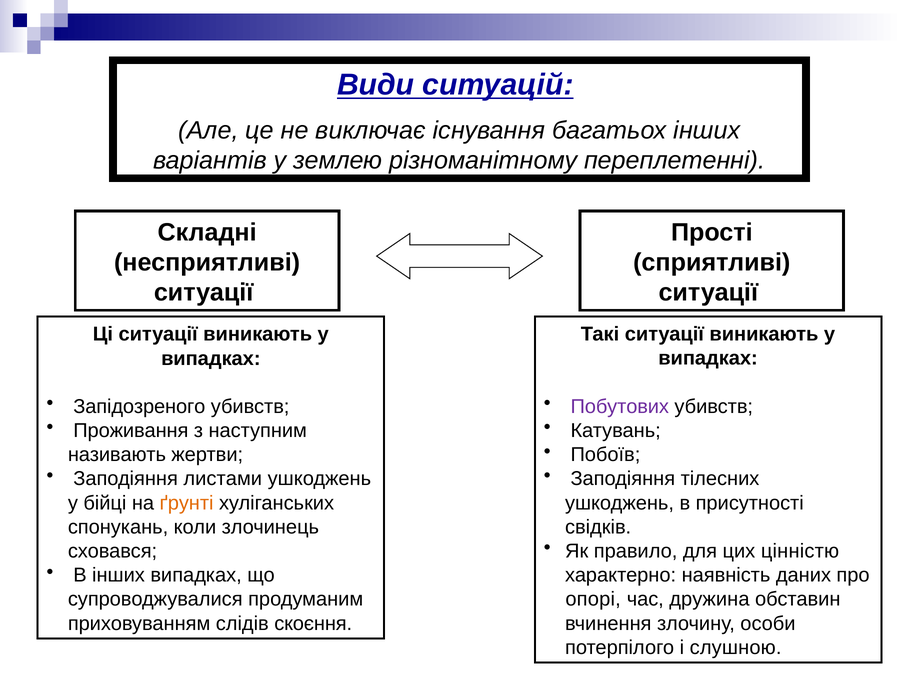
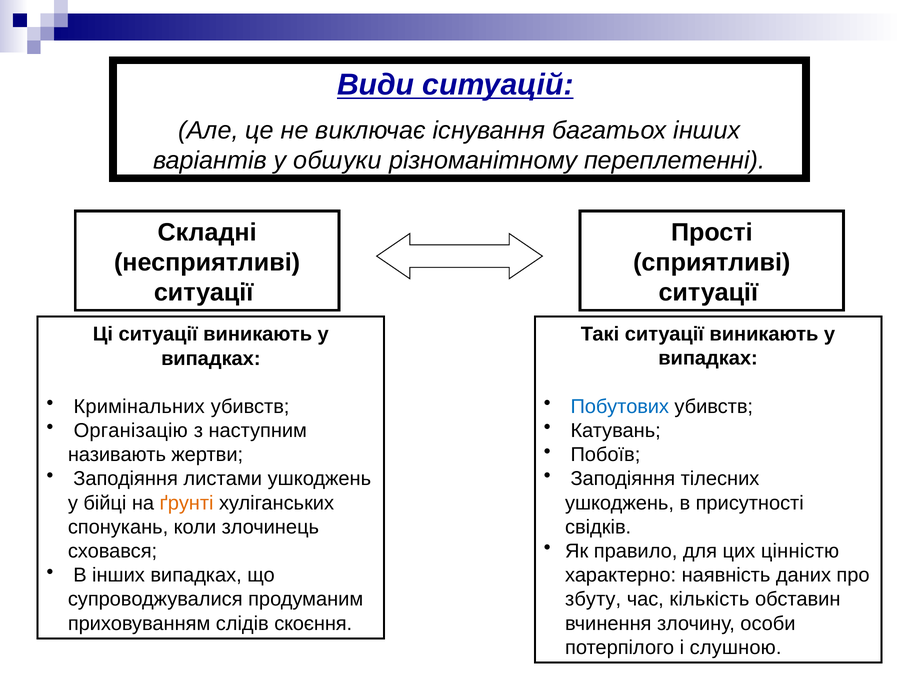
землею: землею -> обшуки (338, 160)
Побутових colour: purple -> blue (620, 407)
Запідозреного: Запідозреного -> Кримінальних (139, 407)
Проживання: Проживання -> Організацію (131, 431)
опорі: опорі -> збуту (593, 599)
дружина: дружина -> кількість (709, 599)
